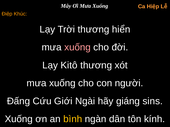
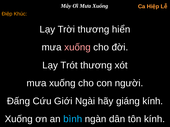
Kitô: Kitô -> Trót (69, 66)
giáng sins: sins -> kính (153, 101)
bình colour: yellow -> light blue (73, 119)
